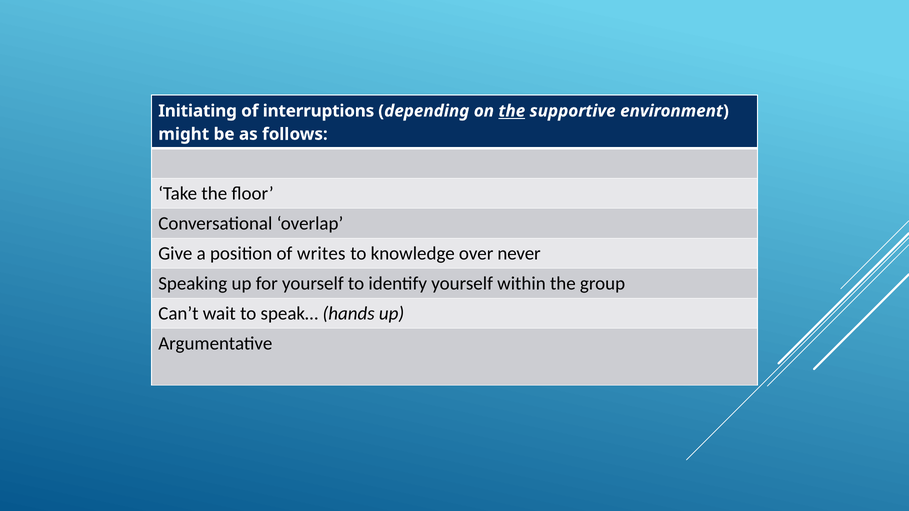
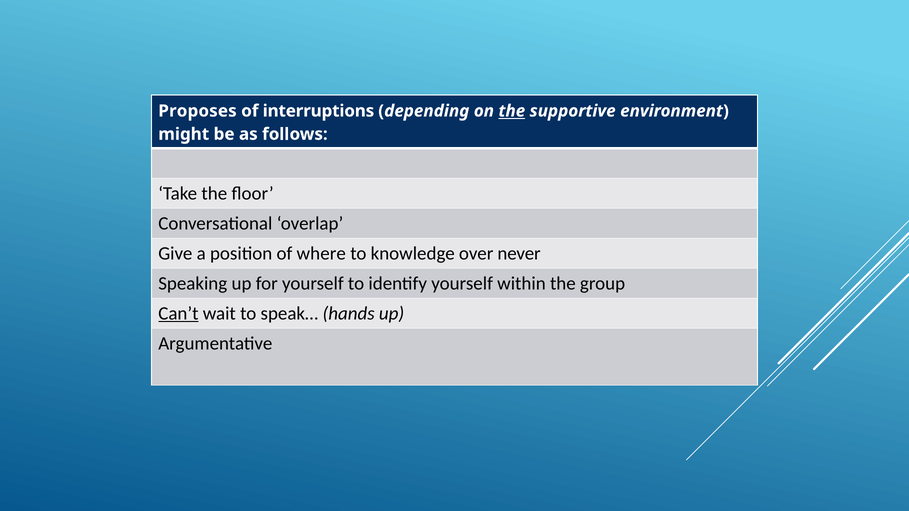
Initiating: Initiating -> Proposes (197, 111)
writes: writes -> where (321, 254)
Can’t underline: none -> present (178, 314)
